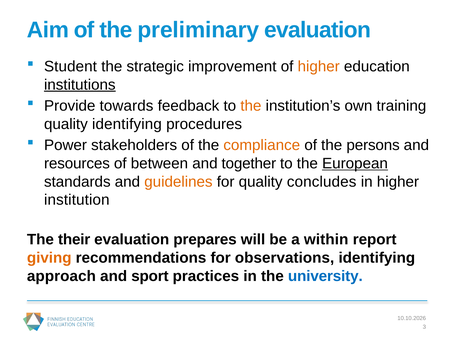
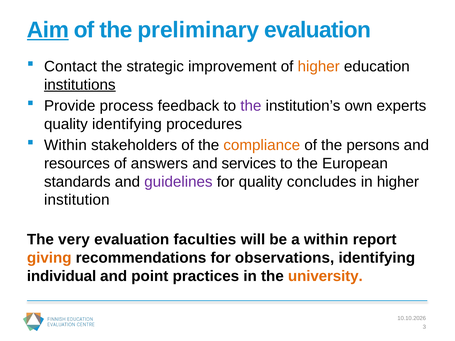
Aim underline: none -> present (48, 30)
Student: Student -> Contact (70, 67)
towards: towards -> process (126, 106)
the colour: orange -> purple (251, 106)
training: training -> experts (401, 106)
Power: Power -> Within (65, 145)
between: between -> answers (159, 164)
together: together -> services (249, 164)
European underline: present -> none (355, 164)
guidelines colour: orange -> purple (178, 182)
their: their -> very (74, 240)
prepares: prepares -> faculties (205, 240)
approach: approach -> individual (62, 276)
sport: sport -> point (150, 276)
university colour: blue -> orange (325, 276)
